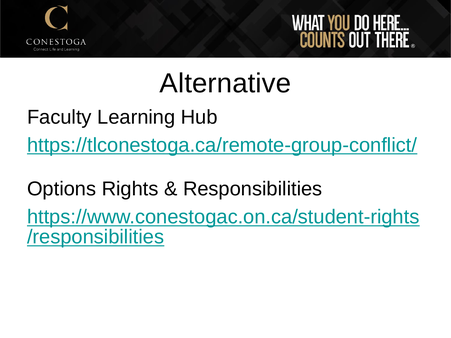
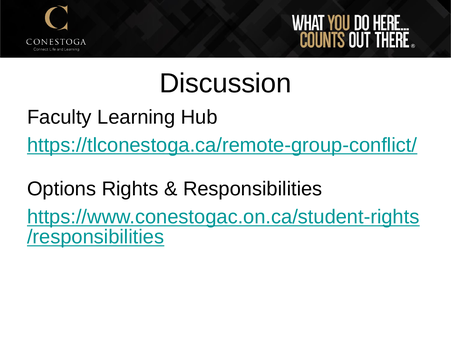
Alternative: Alternative -> Discussion (225, 83)
